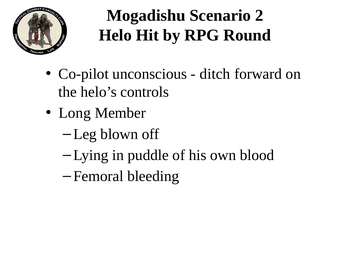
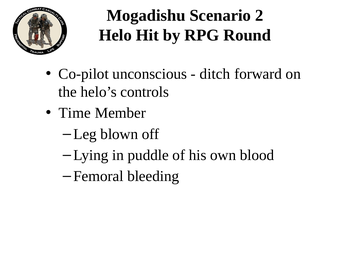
Long: Long -> Time (75, 113)
